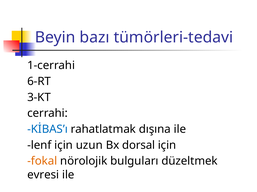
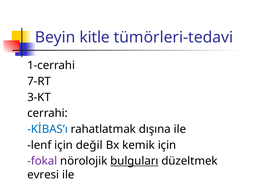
bazı: bazı -> kitle (95, 37)
6-RT: 6-RT -> 7-RT (39, 82)
uzun: uzun -> değil (89, 146)
dorsal: dorsal -> kemik (139, 146)
fokal colour: orange -> purple (42, 162)
bulguları underline: none -> present (134, 162)
